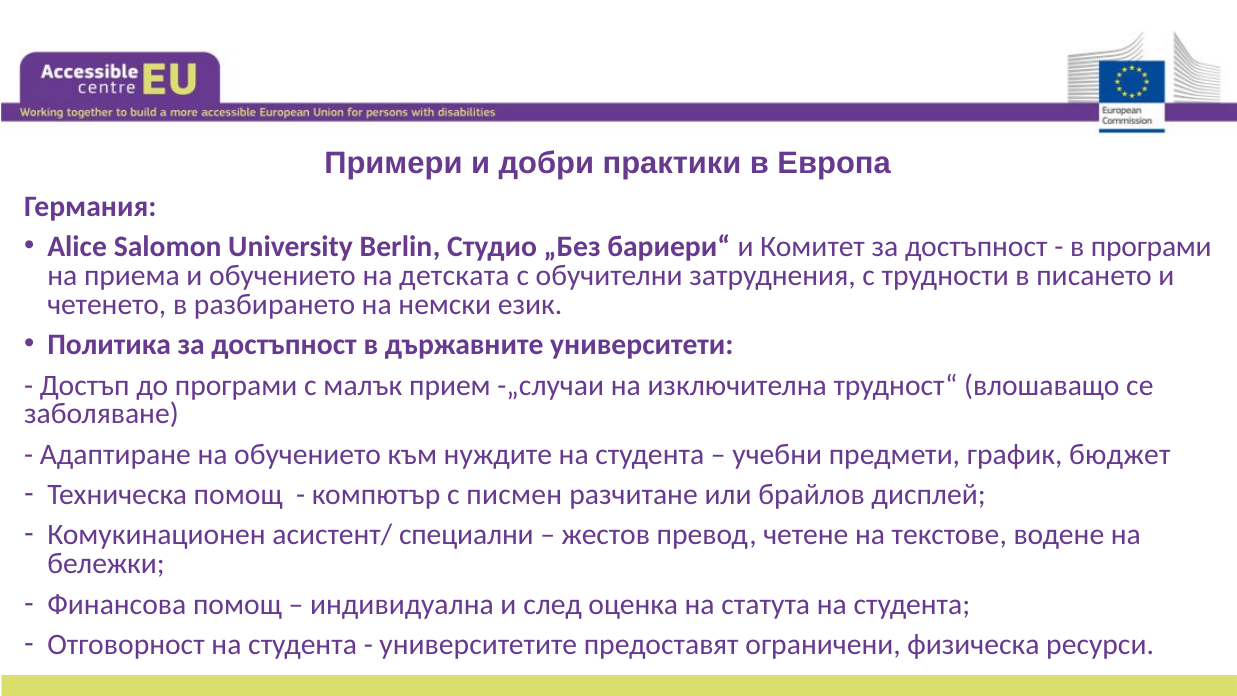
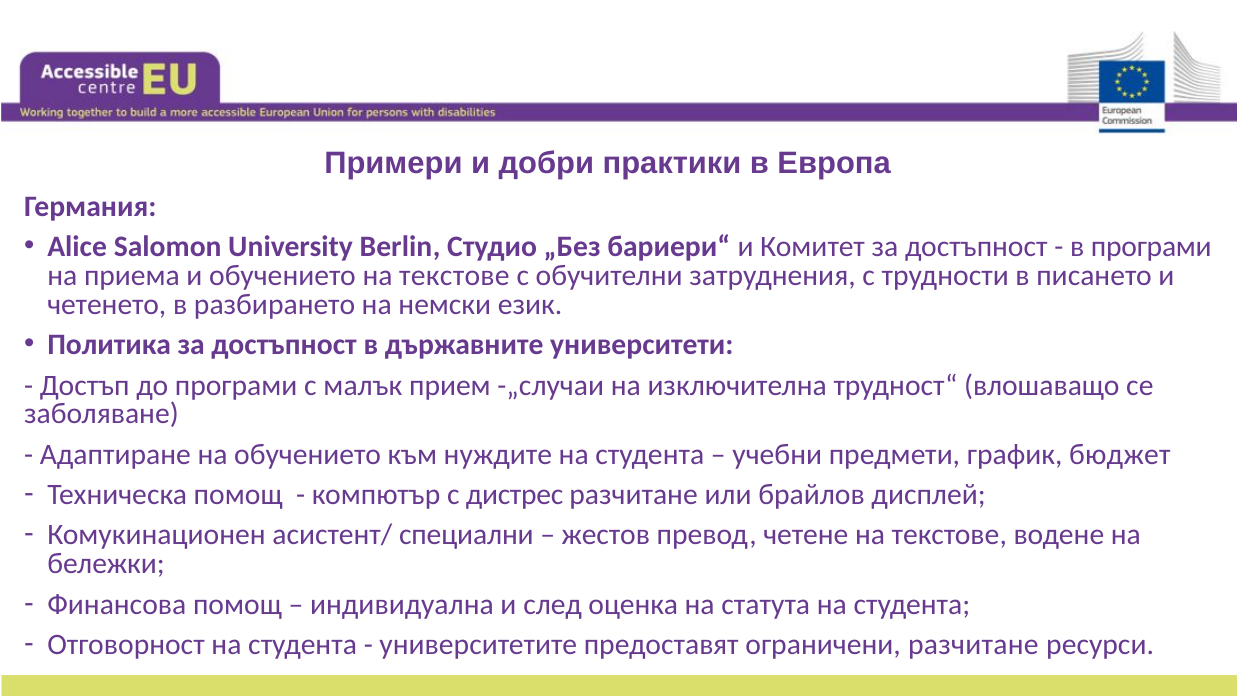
обучението на детската: детската -> текстове (454, 276)
писмен: писмен -> дистрес (515, 495)
ограничени физическа: физическа -> разчитане (973, 645)
